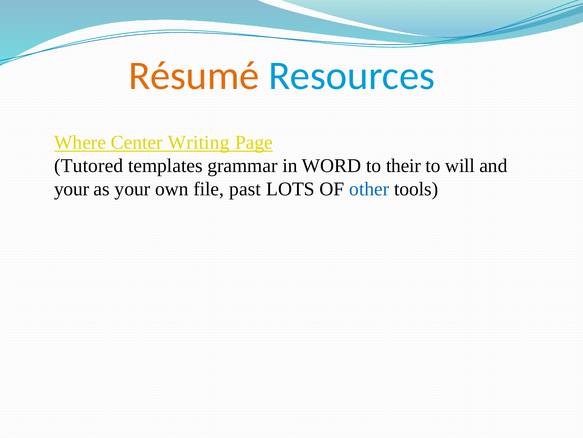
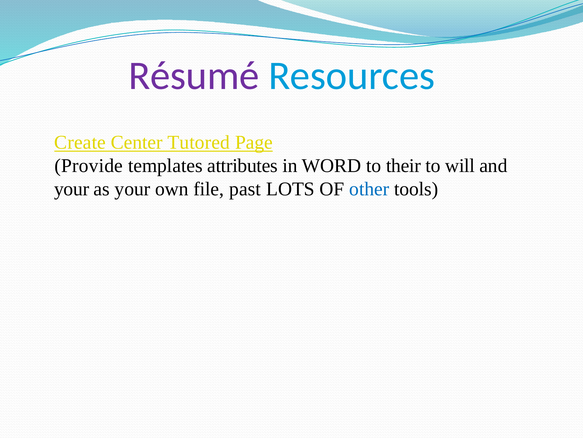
Résumé colour: orange -> purple (194, 76)
Where: Where -> Create (80, 142)
Writing: Writing -> Tutored (199, 142)
Tutored: Tutored -> Provide (89, 166)
grammar: grammar -> attributes (243, 166)
